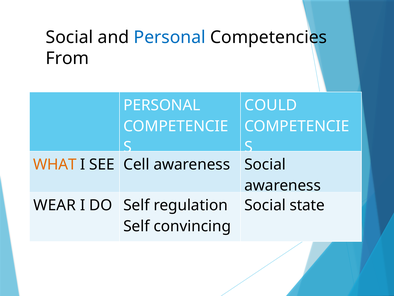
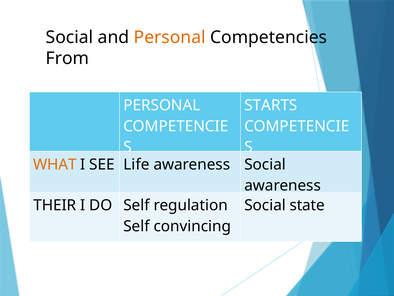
Personal colour: blue -> orange (170, 37)
COULD: COULD -> STARTS (271, 105)
Cell: Cell -> Life (136, 164)
WEAR: WEAR -> THEIR (55, 205)
